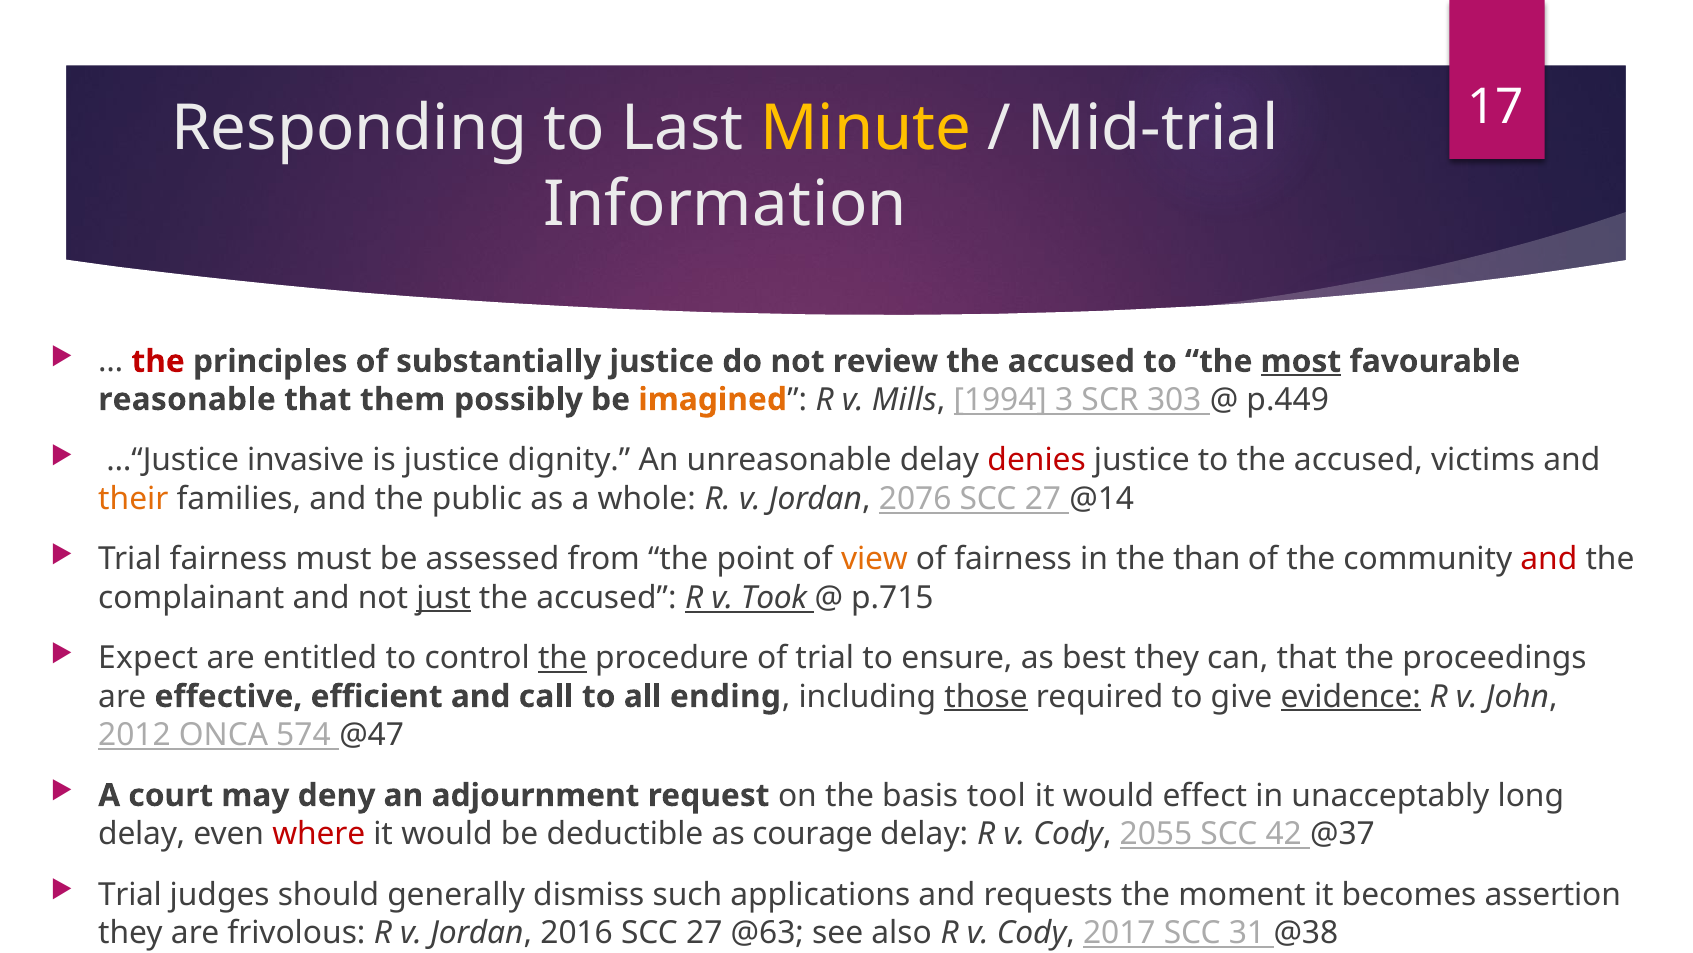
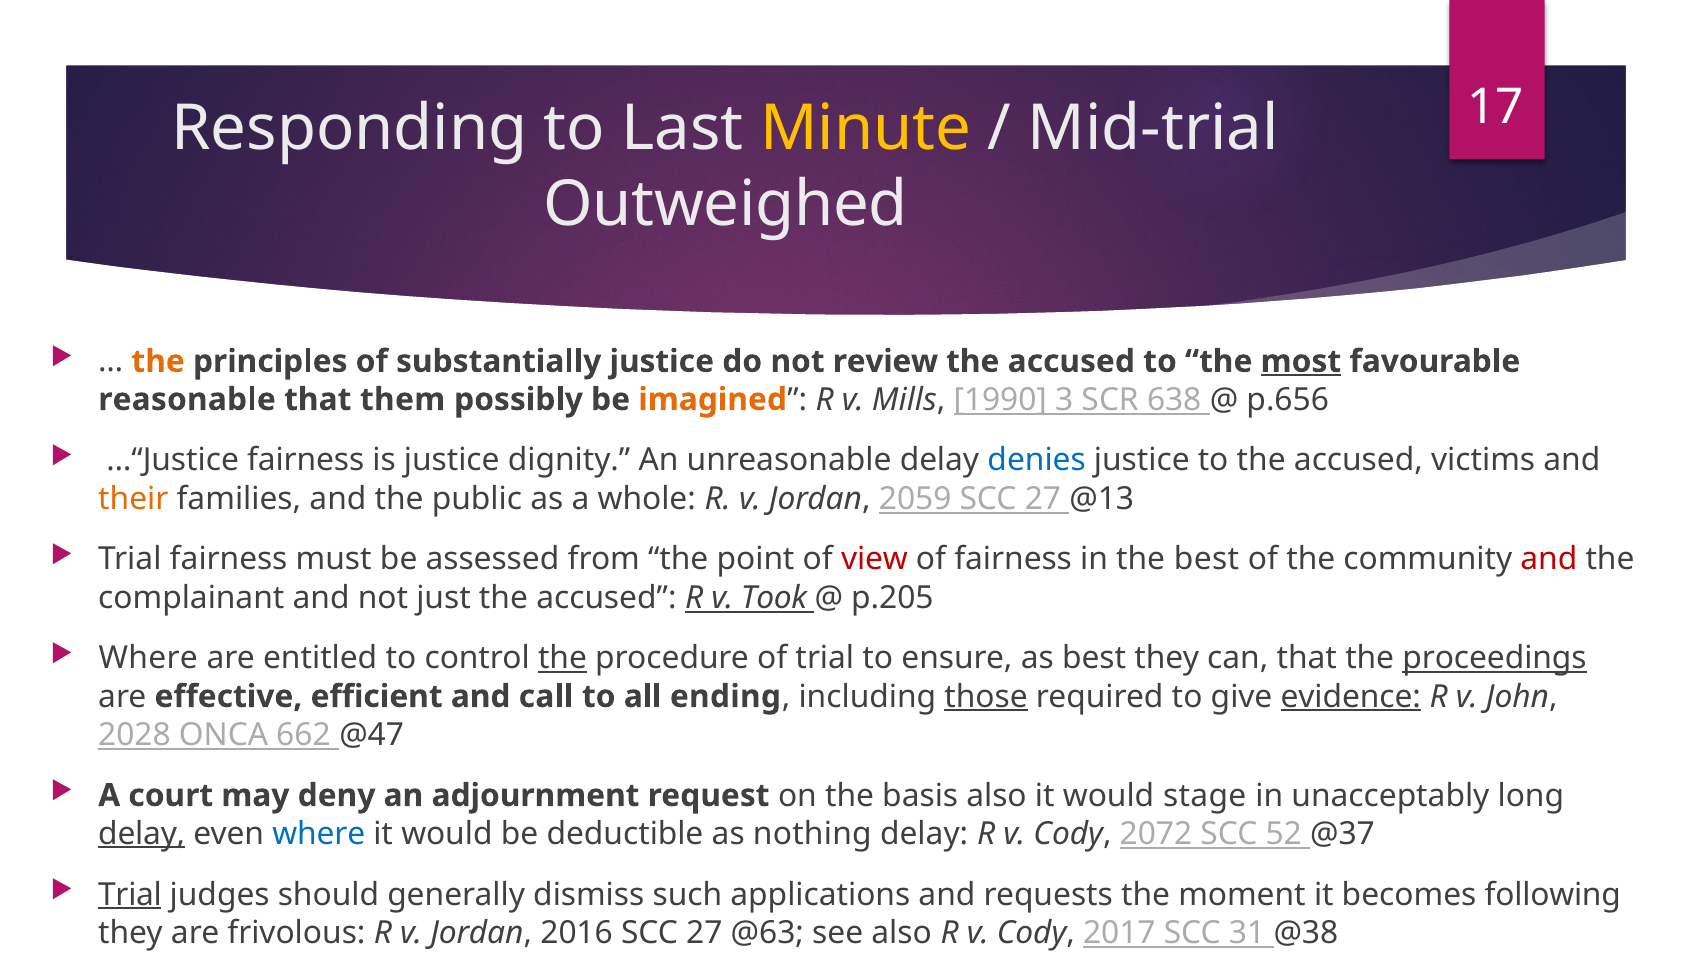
Information: Information -> Outweighed (725, 205)
the colour: red -> orange (158, 361)
1994: 1994 -> 1990 (1000, 399)
303: 303 -> 638 (1174, 399)
p.449: p.449 -> p.656 (1288, 399)
…“Justice invasive: invasive -> fairness (306, 460)
denies colour: red -> blue (1037, 460)
2076: 2076 -> 2059 (915, 498)
@14: @14 -> @13 (1102, 498)
view colour: orange -> red (874, 559)
the than: than -> best (1206, 559)
just underline: present -> none (444, 597)
p.715: p.715 -> p.205 (892, 597)
Expect: Expect -> Where (148, 658)
proceedings underline: none -> present (1494, 658)
2012: 2012 -> 2028 (134, 734)
574: 574 -> 662 (304, 734)
basis tool: tool -> also (997, 795)
effect: effect -> stage (1205, 795)
delay underline: none -> present (142, 833)
where colour: red -> blue (319, 833)
courage: courage -> nothing (812, 833)
2055: 2055 -> 2072 (1156, 833)
42: 42 -> 52 (1284, 833)
Trial underline: none -> present (130, 894)
assertion: assertion -> following (1553, 894)
